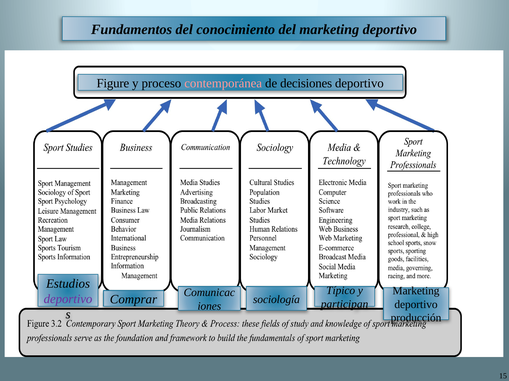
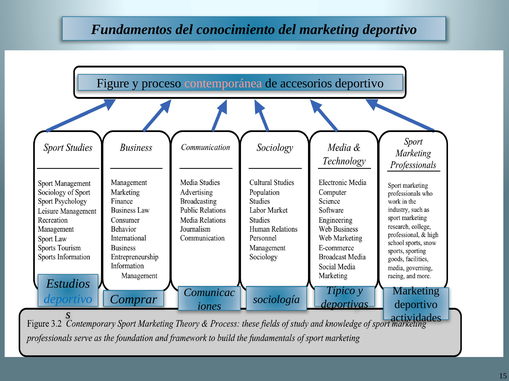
decisiones: decisiones -> accesorios (306, 84)
deportivo colour: purple -> blue (68, 300)
participan: participan -> deportivas (345, 305)
producción: producción -> actividades (416, 319)
